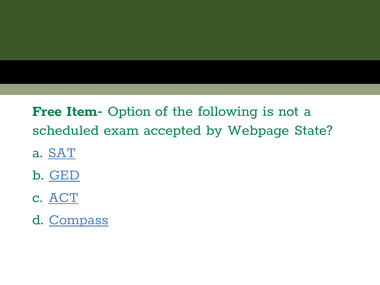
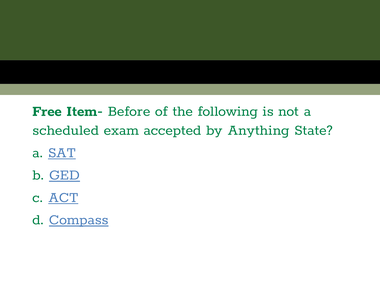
Option: Option -> Before (129, 111)
Webpage: Webpage -> Anything (258, 130)
